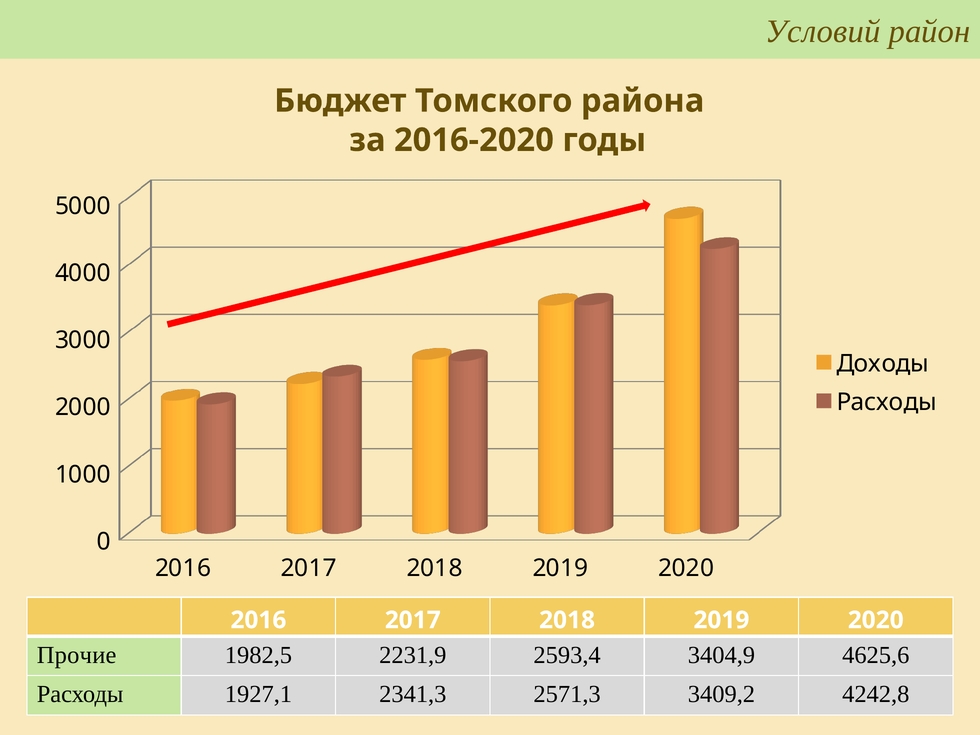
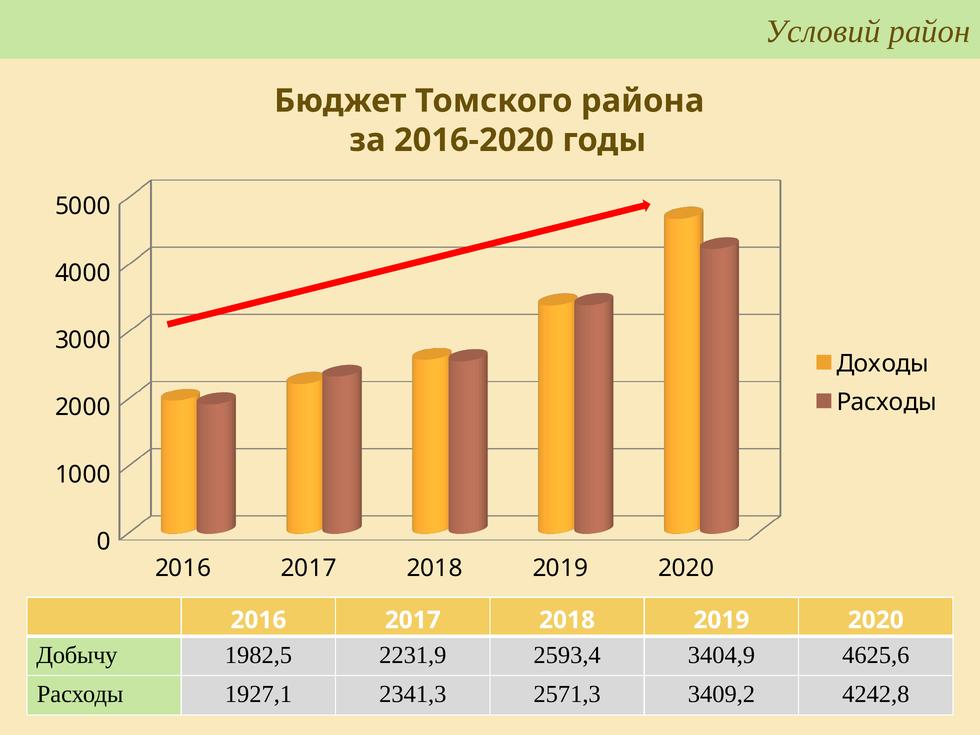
Прочие: Прочие -> Добычу (77, 655)
